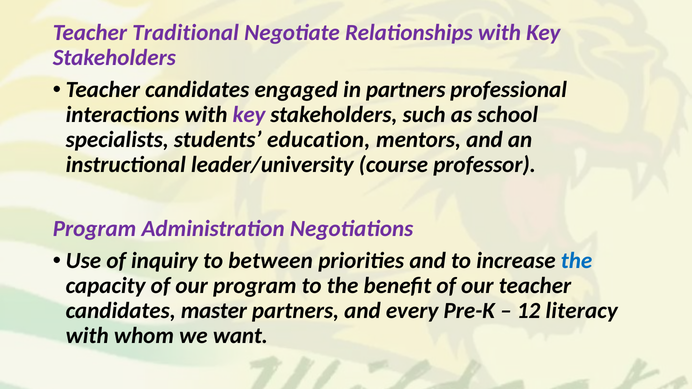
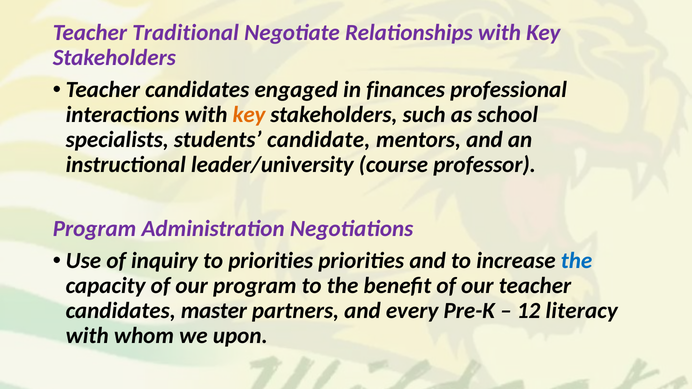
in partners: partners -> finances (406, 90)
key colour: purple -> orange (249, 115)
education: education -> candidate (319, 140)
to between: between -> priorities (271, 261)
want: want -> upon (240, 336)
